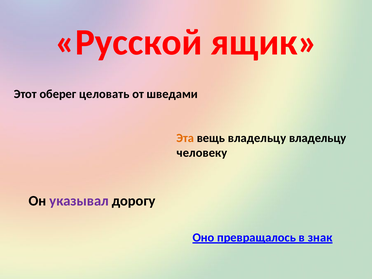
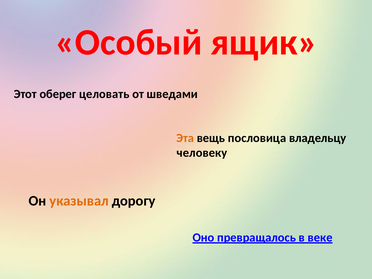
Русской: Русской -> Особый (129, 42)
вещь владельцу: владельцу -> пословица (257, 138)
указывал colour: purple -> orange (79, 201)
знак: знак -> веке (320, 238)
